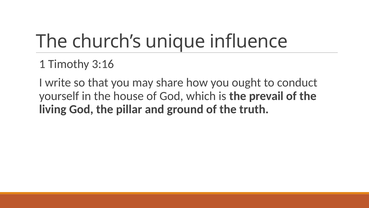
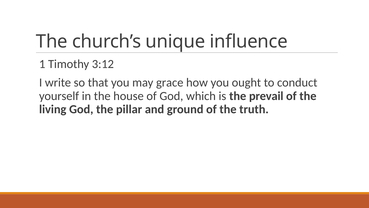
3:16: 3:16 -> 3:12 (103, 64)
share: share -> grace (170, 82)
